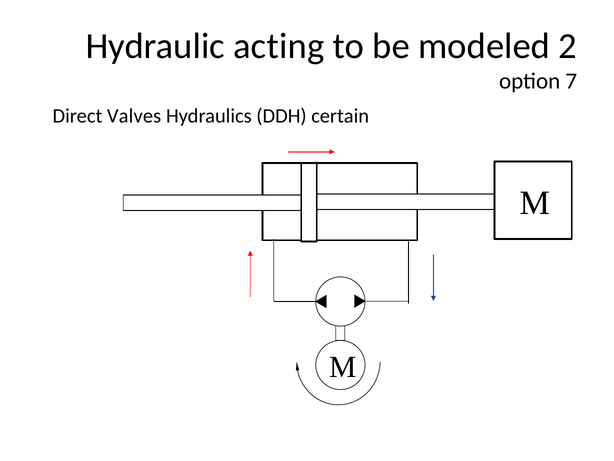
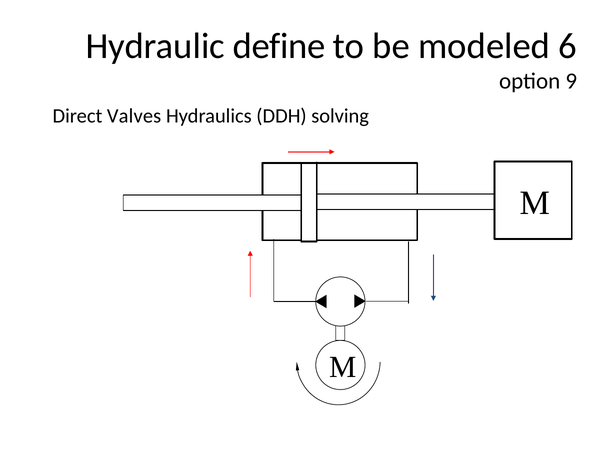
acting: acting -> define (279, 46)
2: 2 -> 6 (568, 46)
7: 7 -> 9 (571, 81)
certain: certain -> solving (340, 116)
